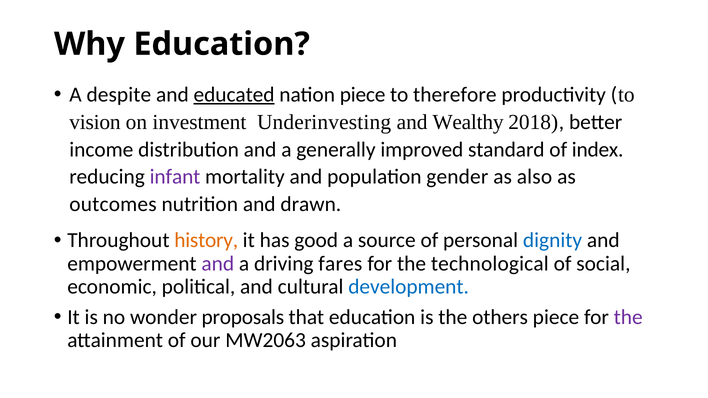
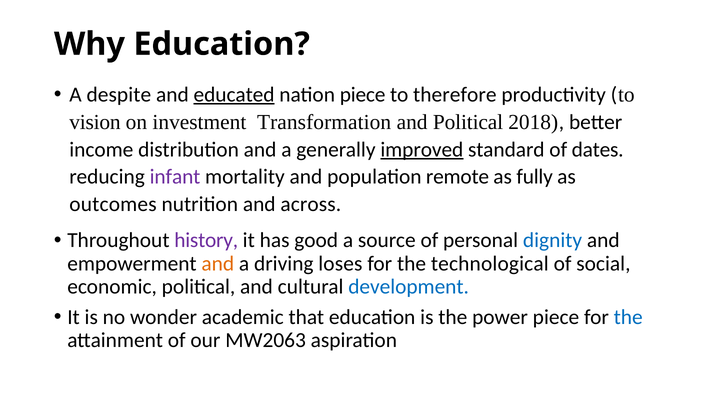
Underinvesting: Underinvesting -> Transformation (324, 122)
and Wealthy: Wealthy -> Political (468, 122)
improved underline: none -> present (422, 150)
index: index -> dates (598, 150)
gender: gender -> remote (458, 177)
also: also -> fully (535, 177)
drawn: drawn -> across (311, 204)
history colour: orange -> purple (206, 241)
and colour: purple -> orange (218, 264)
fares: fares -> loses (340, 264)
proposals: proposals -> academic (243, 317)
others: others -> power (500, 317)
the colour: purple -> blue (628, 317)
